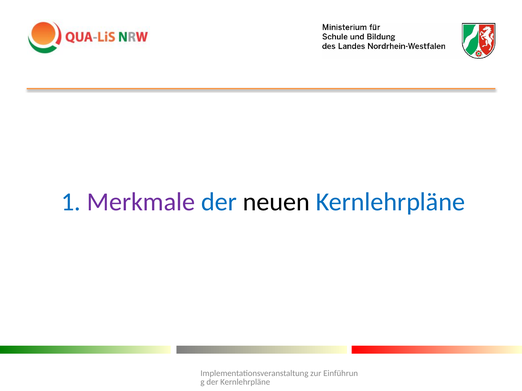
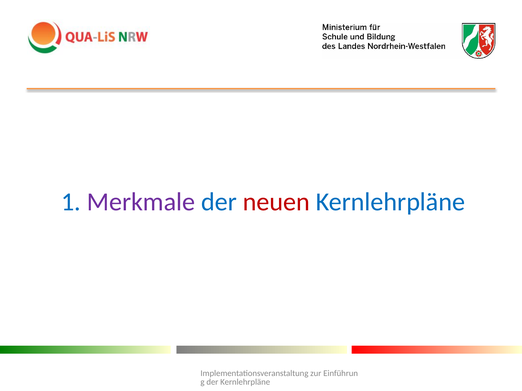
neuen colour: black -> red (276, 202)
